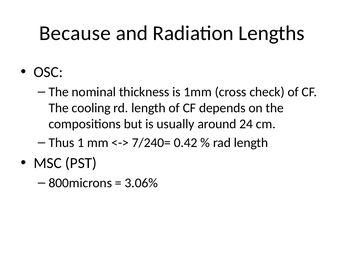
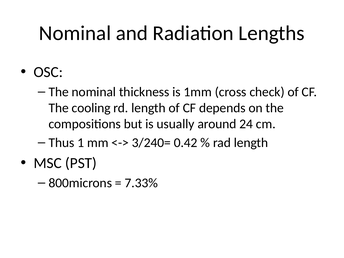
Because: Because -> Nominal (75, 33)
7/240=: 7/240= -> 3/240= (151, 143)
3.06%: 3.06% -> 7.33% (141, 183)
